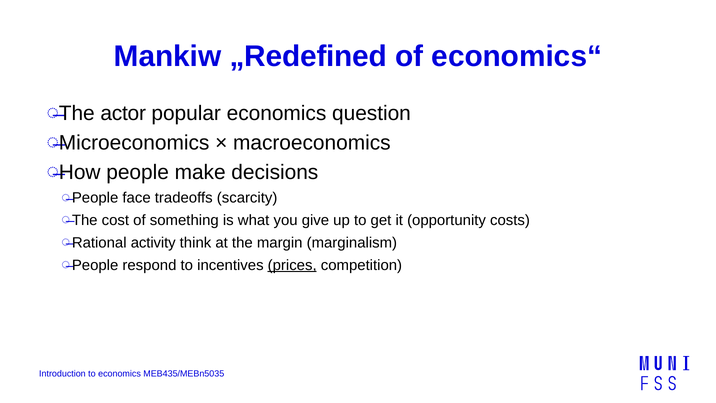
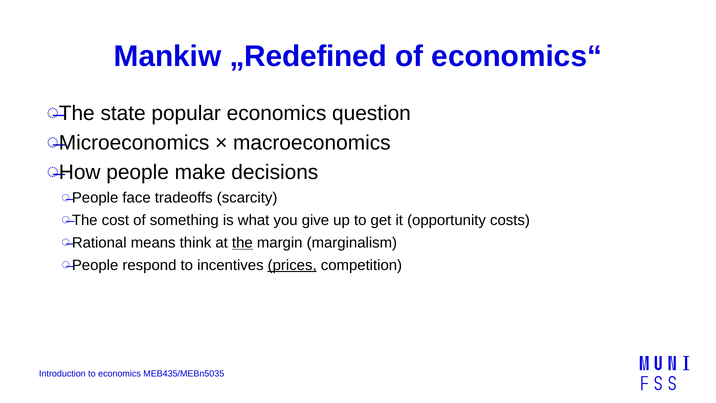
actor: actor -> state (123, 113)
activity: activity -> means (153, 243)
the underline: none -> present (242, 243)
